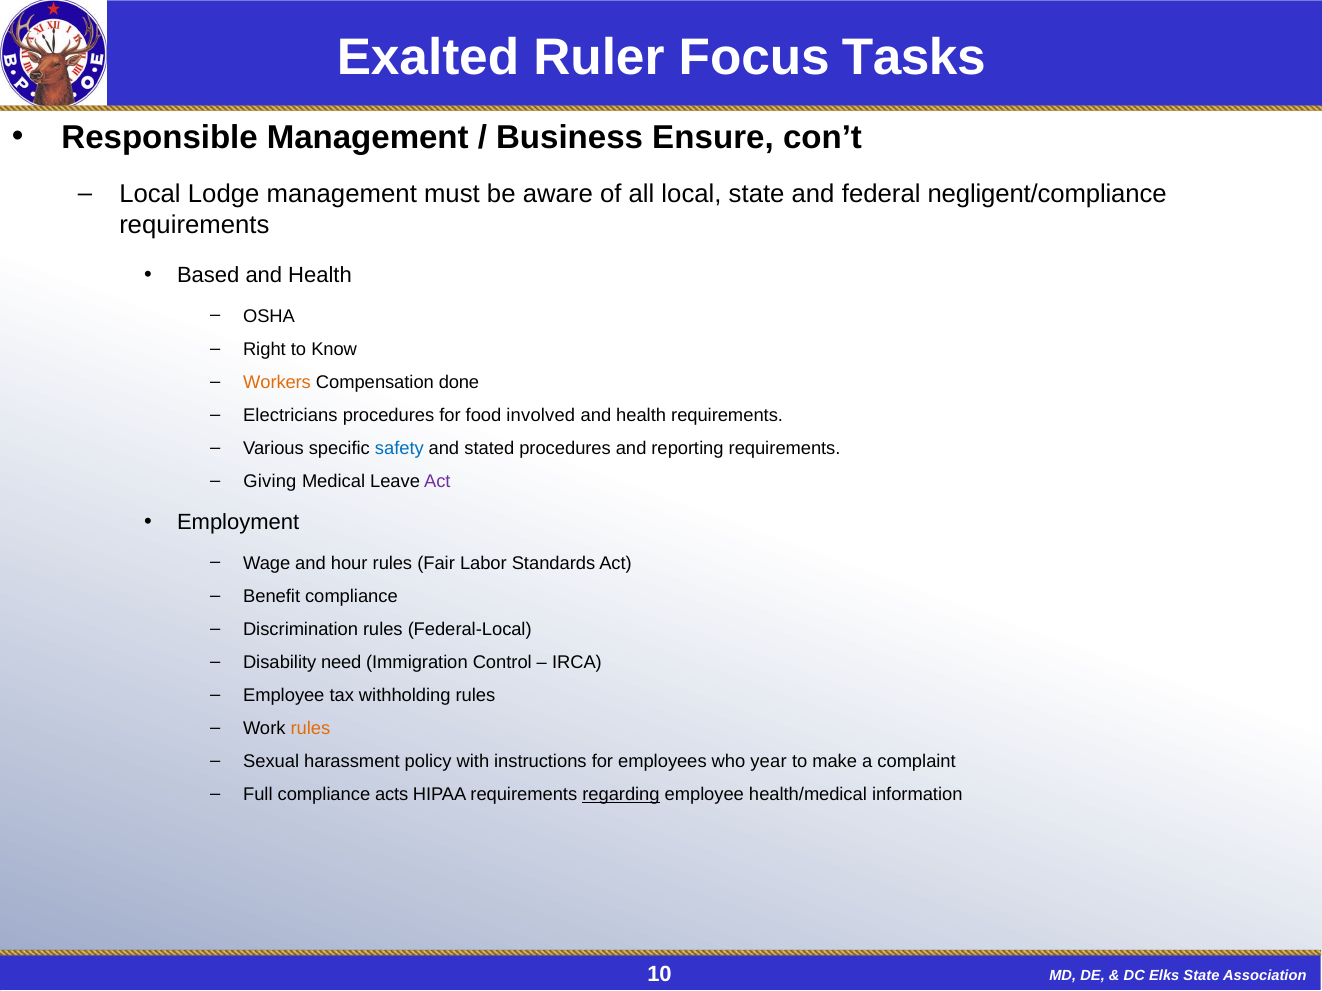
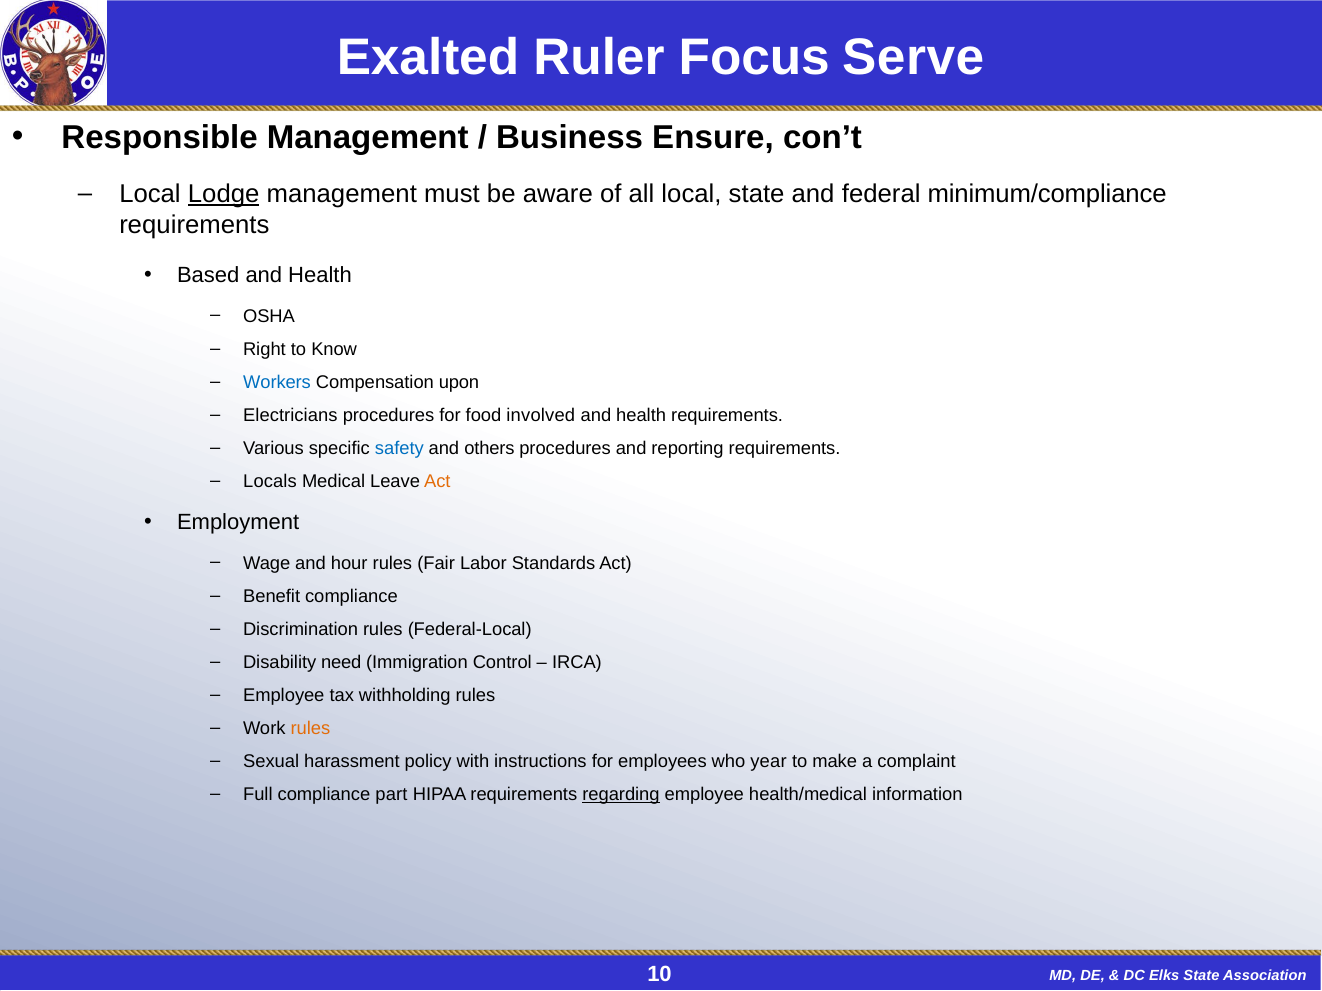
Tasks: Tasks -> Serve (913, 58)
Lodge underline: none -> present (224, 194)
negligent/compliance: negligent/compliance -> minimum/compliance (1047, 194)
Workers colour: orange -> blue (277, 382)
done: done -> upon (459, 382)
stated: stated -> others (489, 449)
Giving: Giving -> Locals (270, 482)
Act colour: purple -> orange (437, 482)
acts: acts -> part (391, 795)
